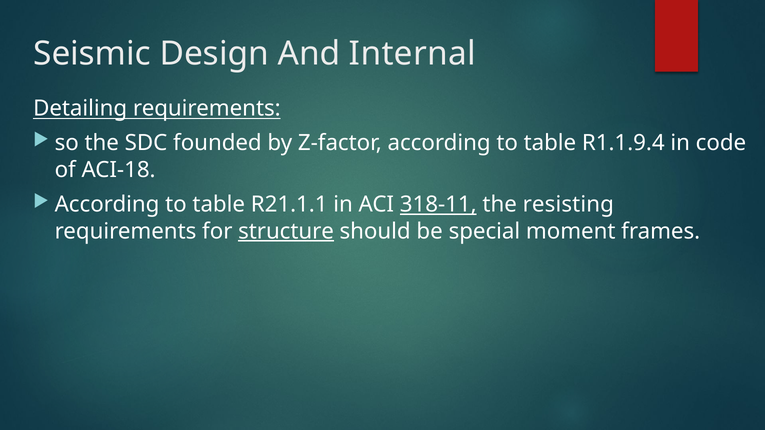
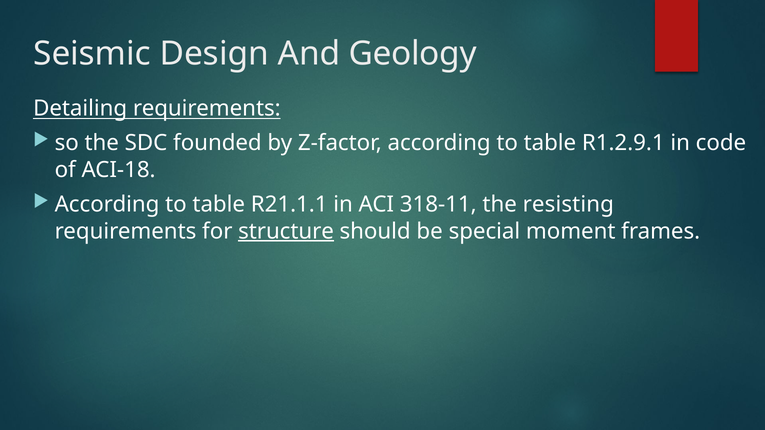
Internal: Internal -> Geology (413, 54)
R1.1.9.4: R1.1.9.4 -> R1.2.9.1 (623, 143)
318-11 underline: present -> none (438, 205)
